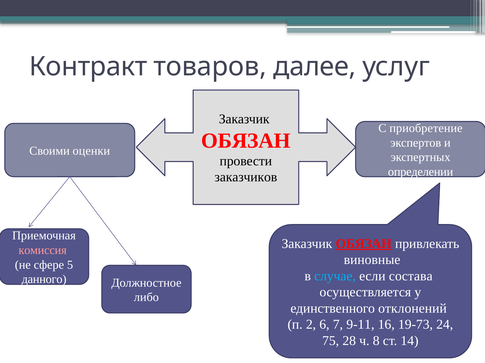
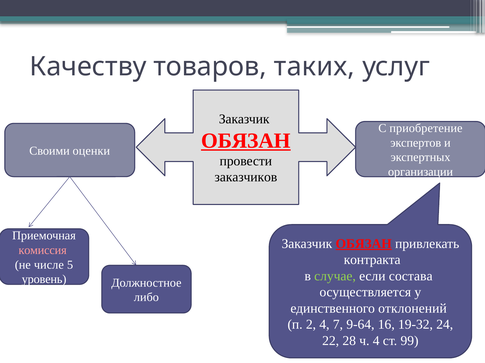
Контракт: Контракт -> Качеству (88, 67)
далее: далее -> таких (314, 67)
ОБЯЗАН underline: none -> present (246, 141)
определении: определении -> организации (421, 172)
виновные: виновные -> контракта (372, 260)
сфере: сфере -> числе (49, 265)
случае colour: light blue -> light green (335, 277)
данного: данного -> уровень (44, 280)
2 6: 6 -> 4 (324, 325)
9-11: 9-11 -> 9-64 (360, 325)
19-73: 19-73 -> 19-32 (415, 325)
75: 75 -> 22 (331, 341)
ч 8: 8 -> 4 (376, 341)
14: 14 -> 99 (410, 341)
